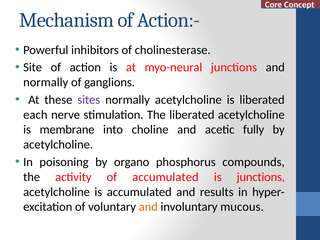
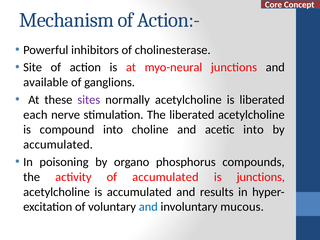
normally: normally -> available (46, 82)
membrane: membrane -> compound (67, 130)
acetic fully: fully -> into (253, 130)
acetylcholine: acetylcholine -> accumulated (58, 145)
and colour: orange -> blue (148, 207)
